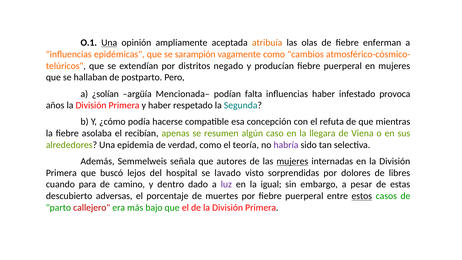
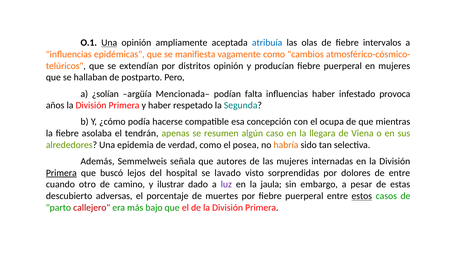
atribuía colour: orange -> blue (267, 43)
enferman: enferman -> intervalos (382, 43)
sarampión: sarampión -> manifiesta (195, 54)
distritos negado: negado -> opinión (228, 66)
refuta: refuta -> ocupa (332, 122)
recibían: recibían -> tendrán (142, 133)
teoría: teoría -> posea (246, 145)
habría colour: purple -> orange (286, 145)
mujeres underline: present -> none (292, 161)
Primera underline: none -> present (61, 173)
de libres: libres -> entre (399, 173)
para: para -> otro (87, 184)
dentro: dentro -> ilustrar (171, 184)
igual: igual -> jaula (271, 184)
